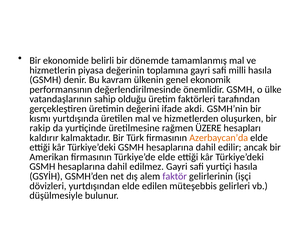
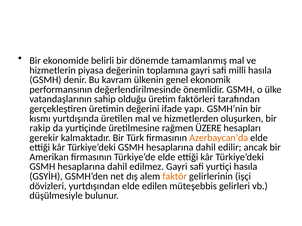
akdi: akdi -> yapı (194, 109)
kaldırır: kaldırır -> gerekir (44, 138)
faktör colour: purple -> orange (175, 177)
